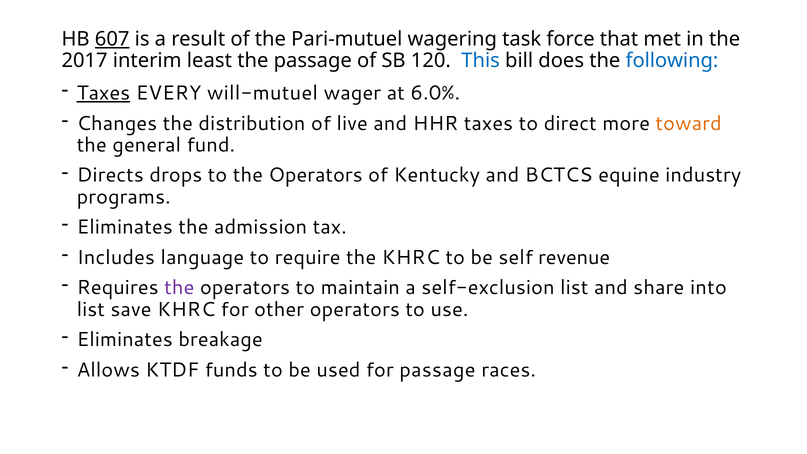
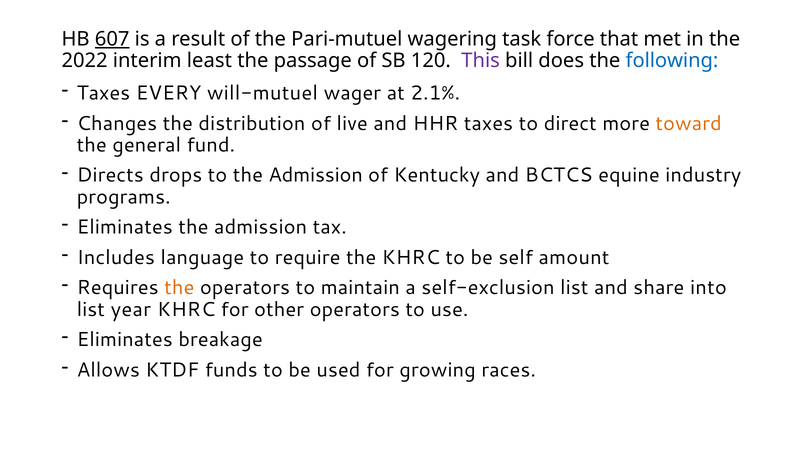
2017: 2017 -> 2022 (85, 61)
This colour: blue -> purple (481, 61)
Taxes underline: present -> none (103, 93)
6.0%: 6.0% -> 2.1% (435, 93)
to the Operators: Operators -> Admission (316, 175)
revenue: revenue -> amount (574, 257)
the colour: purple -> orange (179, 288)
save: save -> year (131, 309)
for passage: passage -> growing (438, 370)
